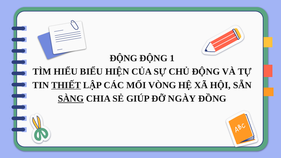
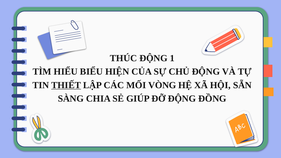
ĐỘNG: ĐỘNG -> THÚC (123, 58)
SÀNG underline: present -> none (71, 99)
ĐỠ NGÀY: NGÀY -> ĐỘNG (182, 99)
